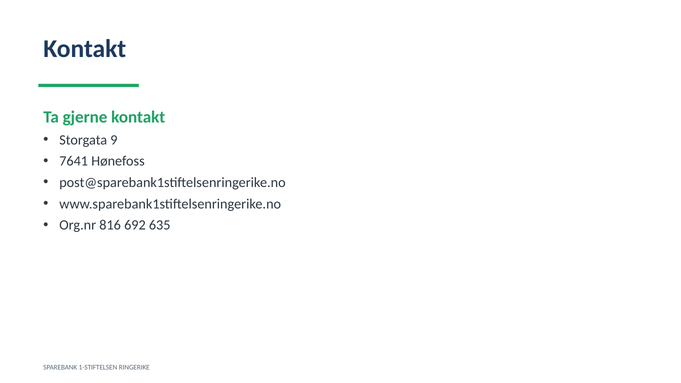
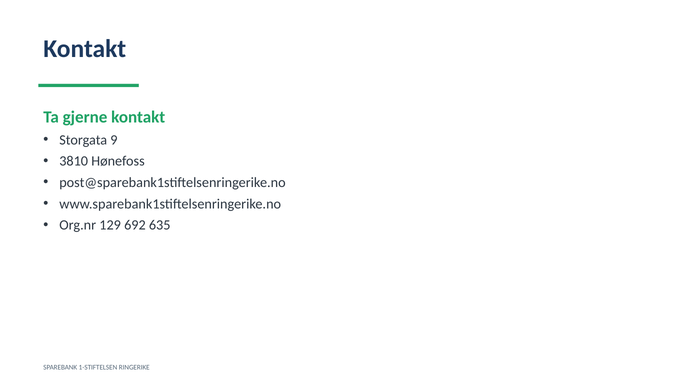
7641: 7641 -> 3810 (74, 161)
816: 816 -> 129 (110, 225)
